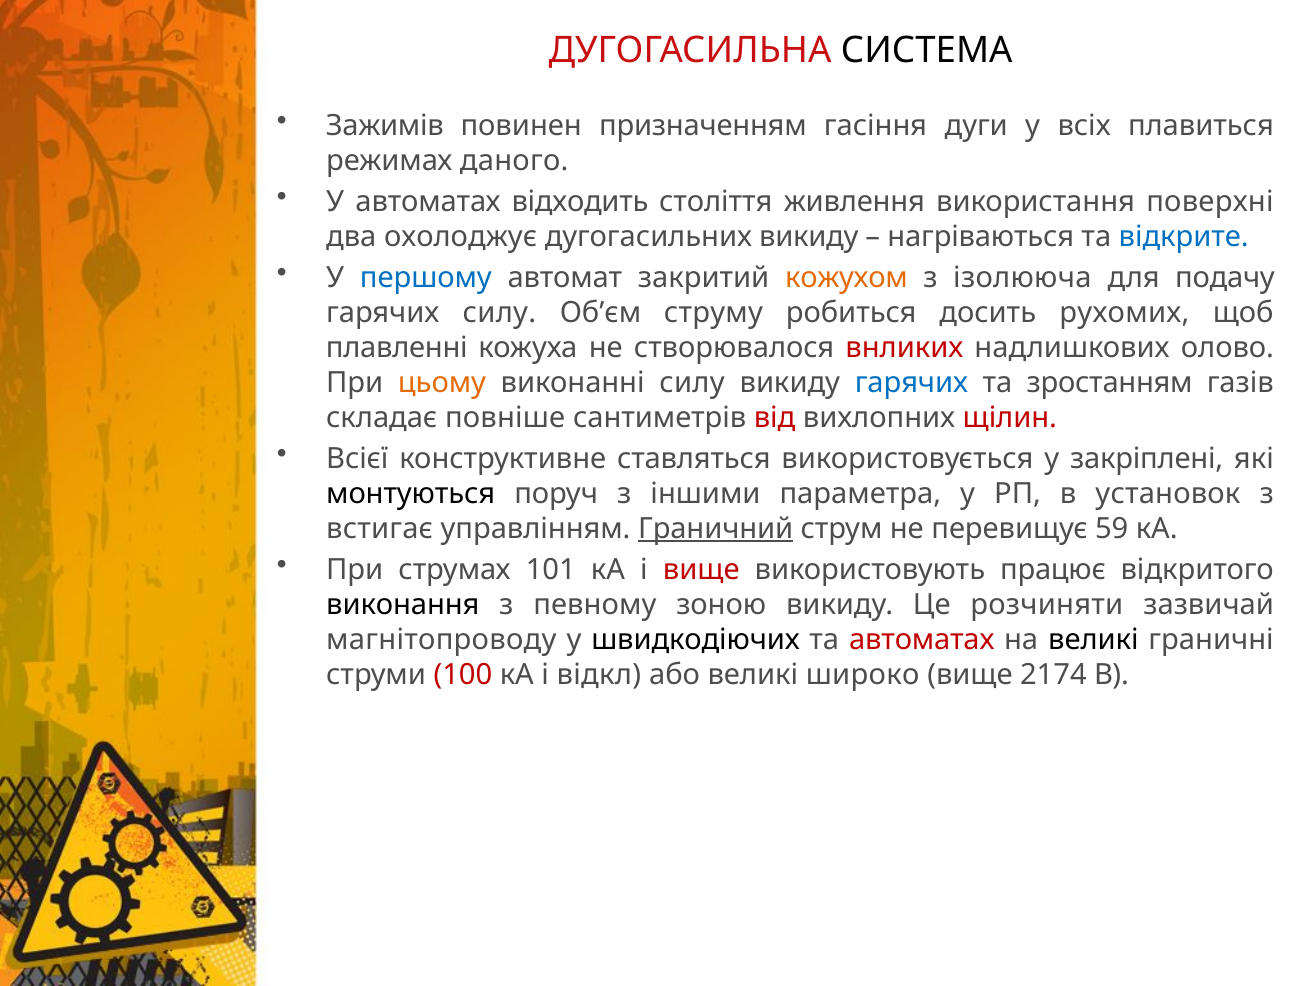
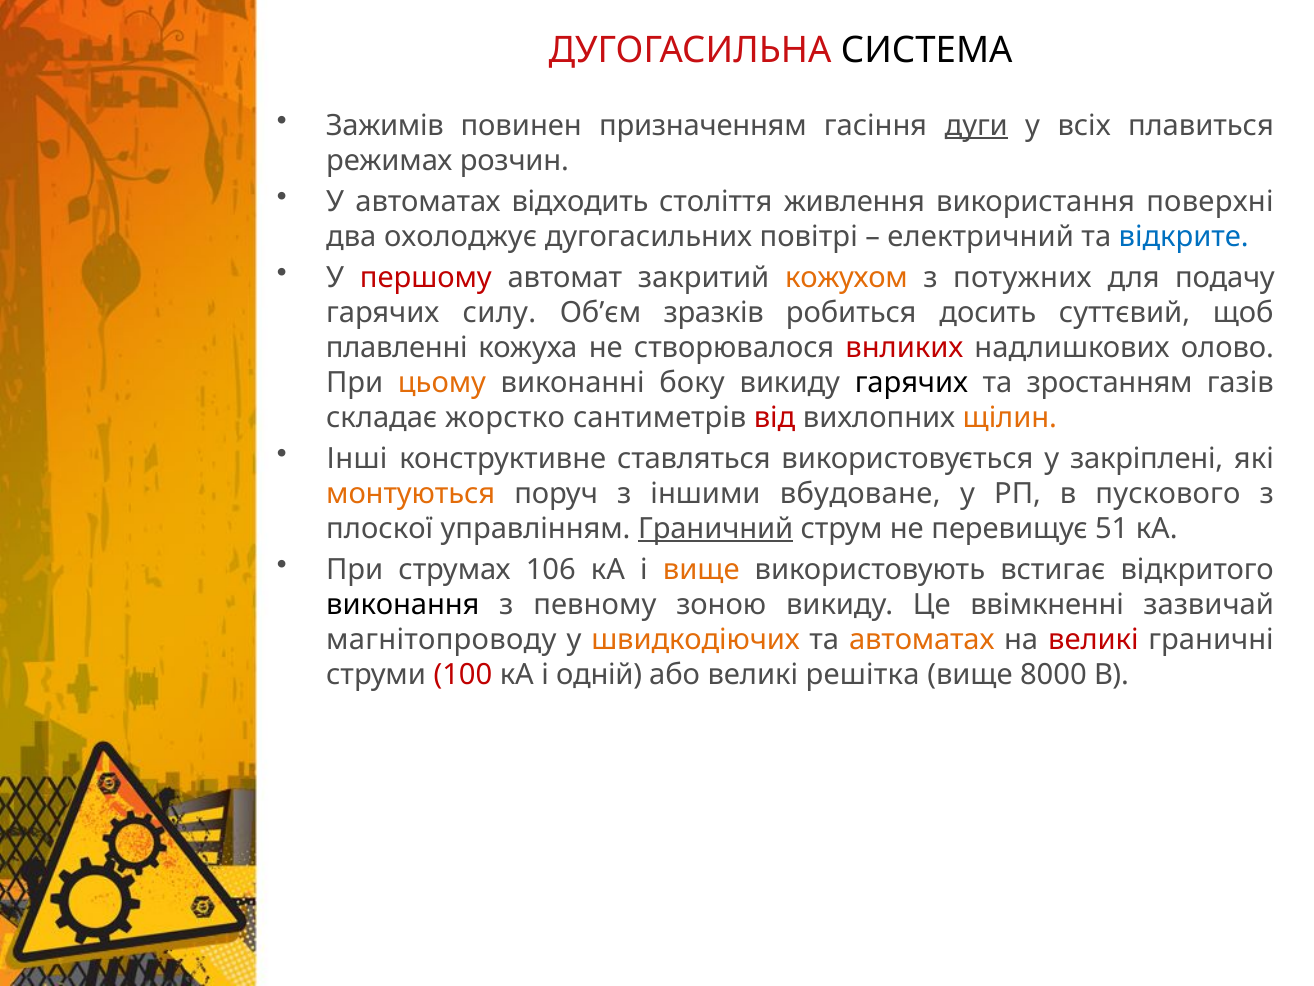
дуги underline: none -> present (976, 126)
даного: даного -> розчин (514, 161)
дугогасильних викиду: викиду -> повітрі (809, 237)
нагріваються: нагріваються -> електричний (981, 237)
першому colour: blue -> red (426, 277)
ізолююча: ізолююча -> потужних (1022, 277)
струму: струму -> зразків (714, 312)
рухомих: рухомих -> суттєвий (1125, 312)
виконанні силу: силу -> боку (692, 383)
гарячих colour: blue -> black (911, 383)
повніше: повніше -> жорстко (505, 418)
щілин colour: red -> orange (1010, 418)
Всієї: Всієї -> Інші (357, 458)
монтуються colour: black -> orange (411, 493)
параметра: параметра -> вбудоване (860, 493)
установок: установок -> пускового (1168, 493)
встигає: встигає -> плоскої (380, 528)
59: 59 -> 51 (1112, 528)
101: 101 -> 106 (551, 569)
вище colour: red -> orange (701, 569)
працює: працює -> встигає (1053, 569)
розчиняти: розчиняти -> ввімкненні (1047, 604)
швидкодіючих colour: black -> orange (695, 639)
автоматах colour: red -> orange (922, 639)
великі colour: black -> red (1093, 639)
відкл: відкл -> одній (599, 674)
широко: широко -> решітка (863, 674)
2174: 2174 -> 8000 (1053, 674)
